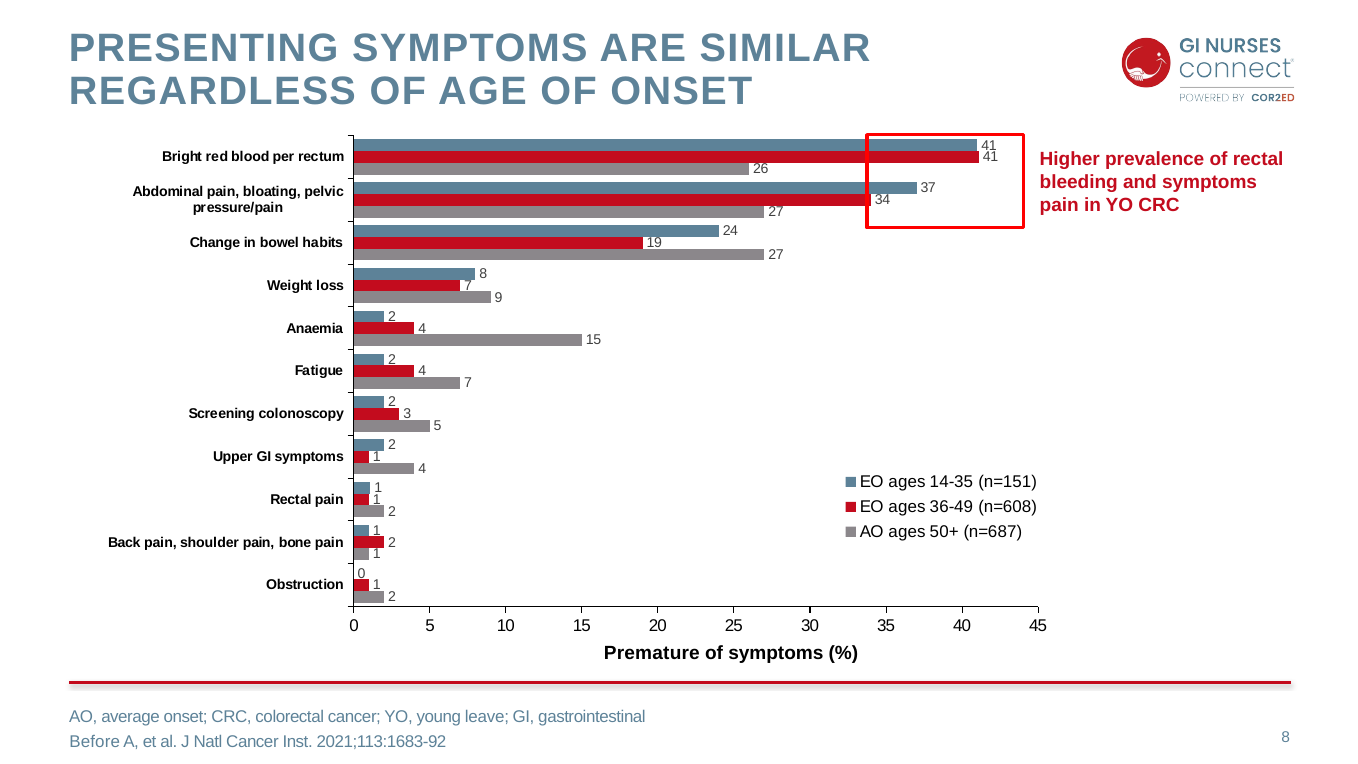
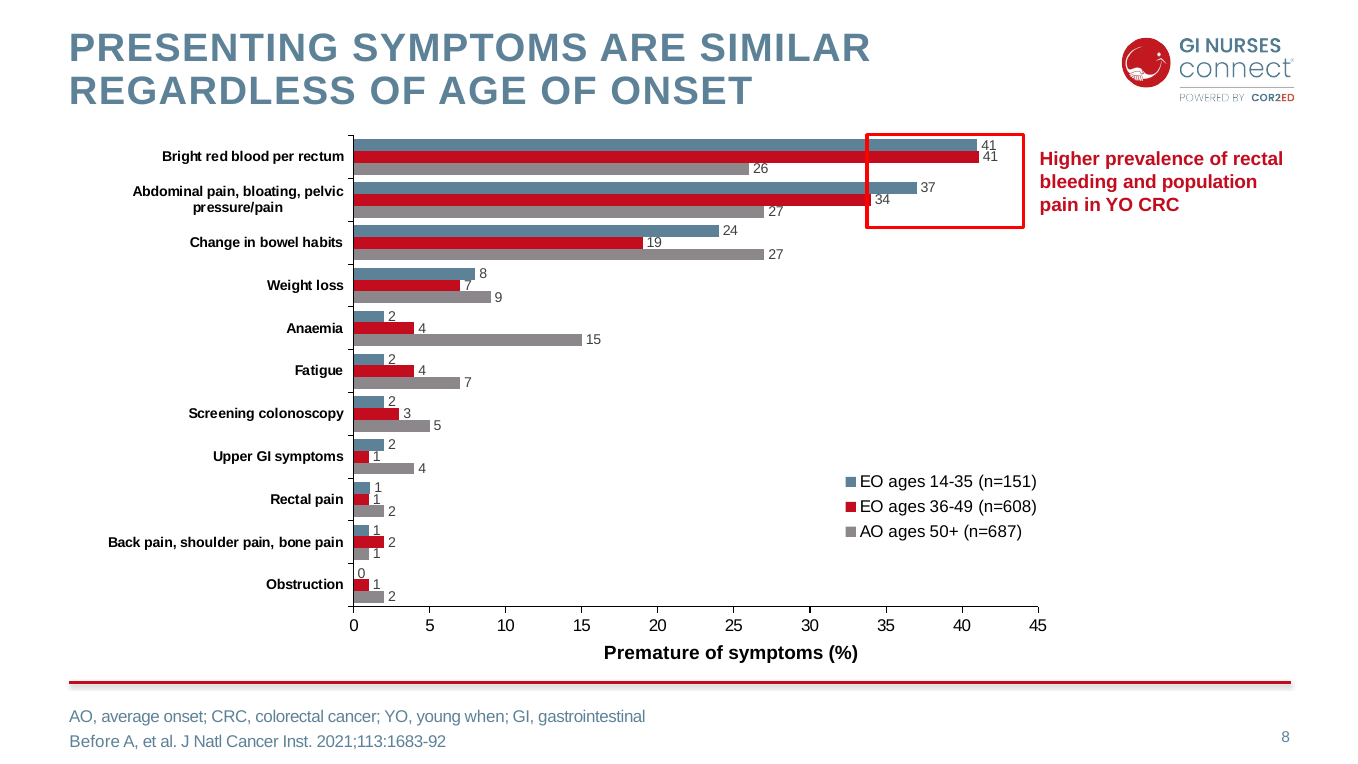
and symptoms: symptoms -> population (1210, 182)
leave: leave -> when (487, 717)
